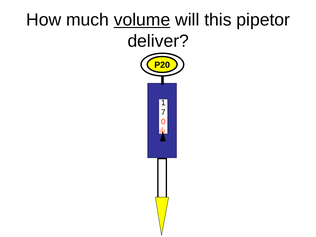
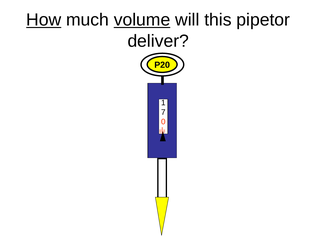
How underline: none -> present (44, 20)
